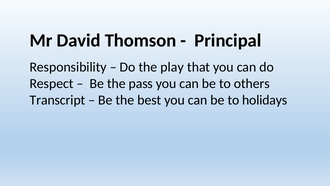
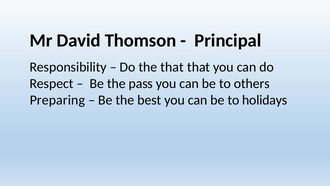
the play: play -> that (172, 67)
Transcript: Transcript -> Preparing (57, 100)
